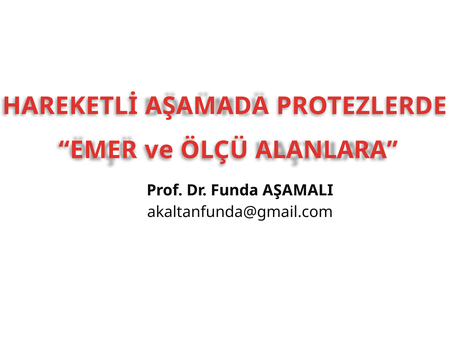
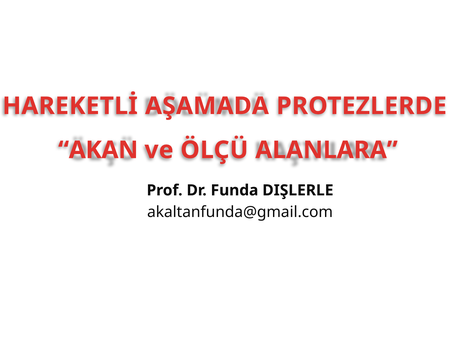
EMER: EMER -> AKAN (98, 150)
AŞAMALI: AŞAMALI -> DIŞLERLE (298, 190)
